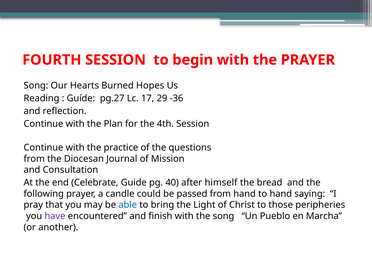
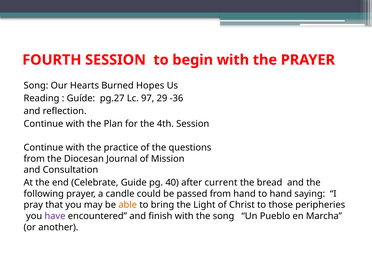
17: 17 -> 97 (148, 98)
himself: himself -> current (221, 183)
able colour: blue -> orange (128, 205)
